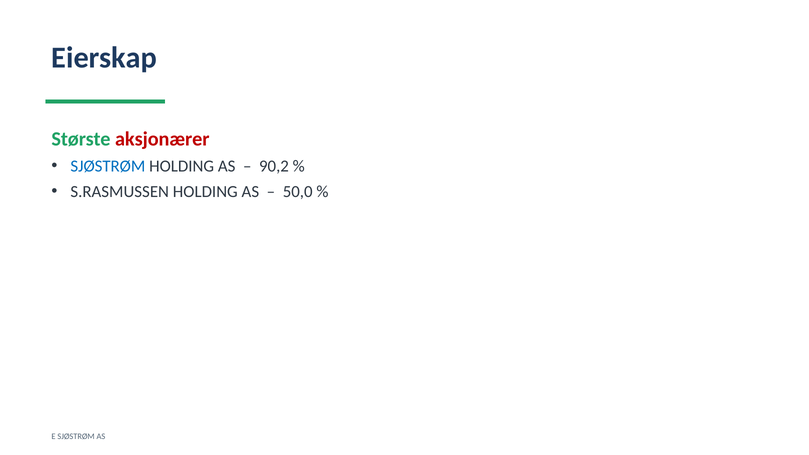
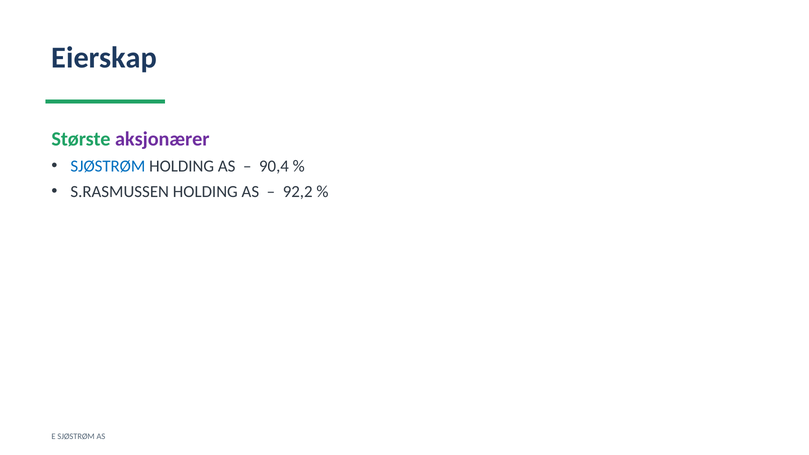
aksjonærer colour: red -> purple (162, 139)
90,2: 90,2 -> 90,4 (274, 166)
50,0: 50,0 -> 92,2 (298, 192)
